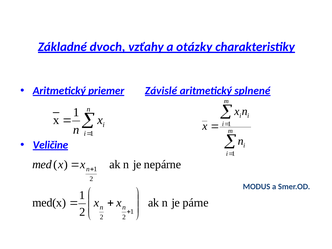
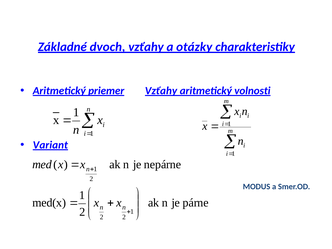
priemer Závislé: Závislé -> Vzťahy (161, 91)
splnené: splnené -> volnosti (252, 91)
Veličine: Veličine -> Variant (50, 145)
